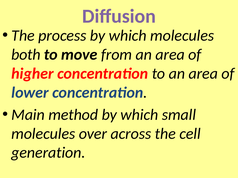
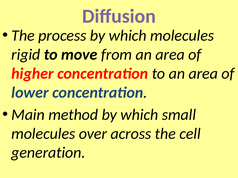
both: both -> rigid (26, 55)
